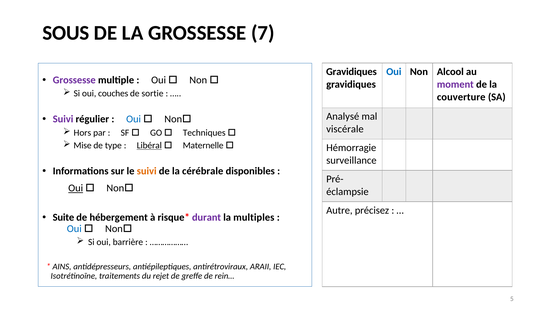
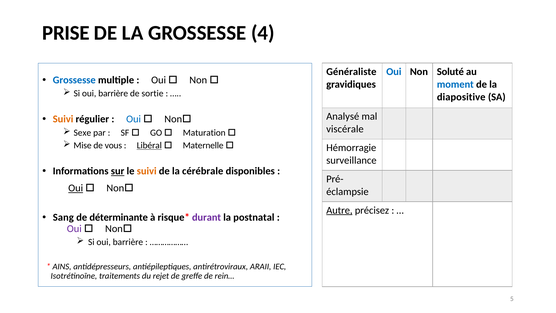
SOUS: SOUS -> PRISE (66, 33)
7: 7 -> 4 (263, 33)
Gravidiques: Gravidiques -> Généraliste (351, 72)
Alcool: Alcool -> Soluté (450, 72)
Grossesse colour: purple -> blue (74, 80)
moment colour: purple -> blue (455, 84)
couches: couches -> barrière (113, 93)
couverture: couverture -> diapositive (461, 97)
Suivi colour: purple -> orange (63, 119)
Hors: Hors -> Sexe (82, 133)
Techniques: Techniques -> Maturation (204, 133)
type: type -> vous (113, 145)
sur underline: none -> present (118, 171)
Autre underline: none -> present (339, 210)
Suite: Suite -> Sang (63, 217)
hébergement: hébergement -> déterminante (119, 217)
multiples: multiples -> postnatal (254, 217)
Oui colour: blue -> purple (74, 228)
